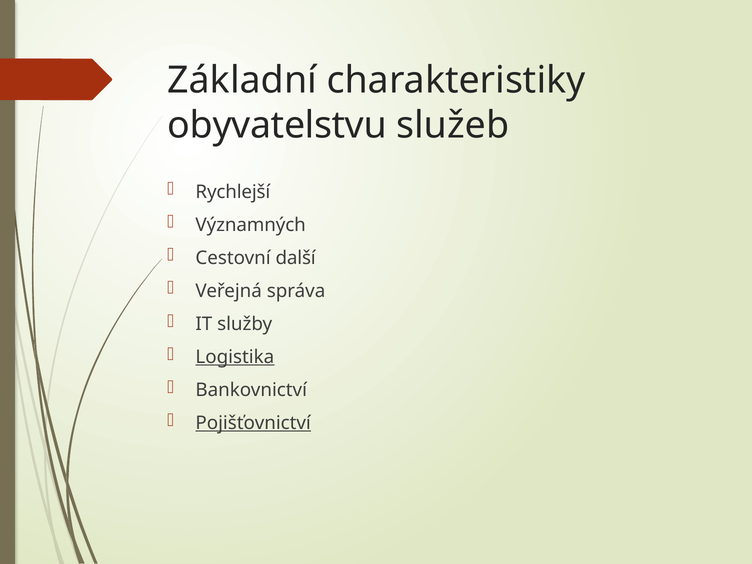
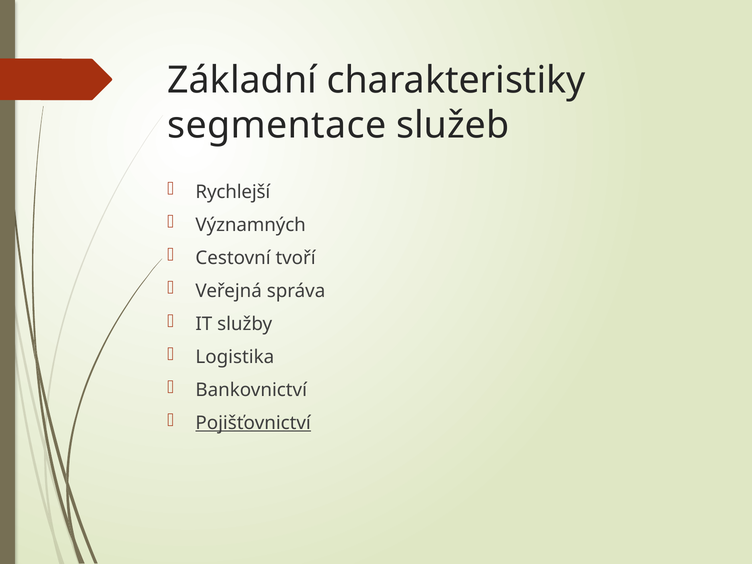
obyvatelstvu: obyvatelstvu -> segmentace (277, 125)
další: další -> tvoří (296, 258)
Logistika underline: present -> none (235, 357)
